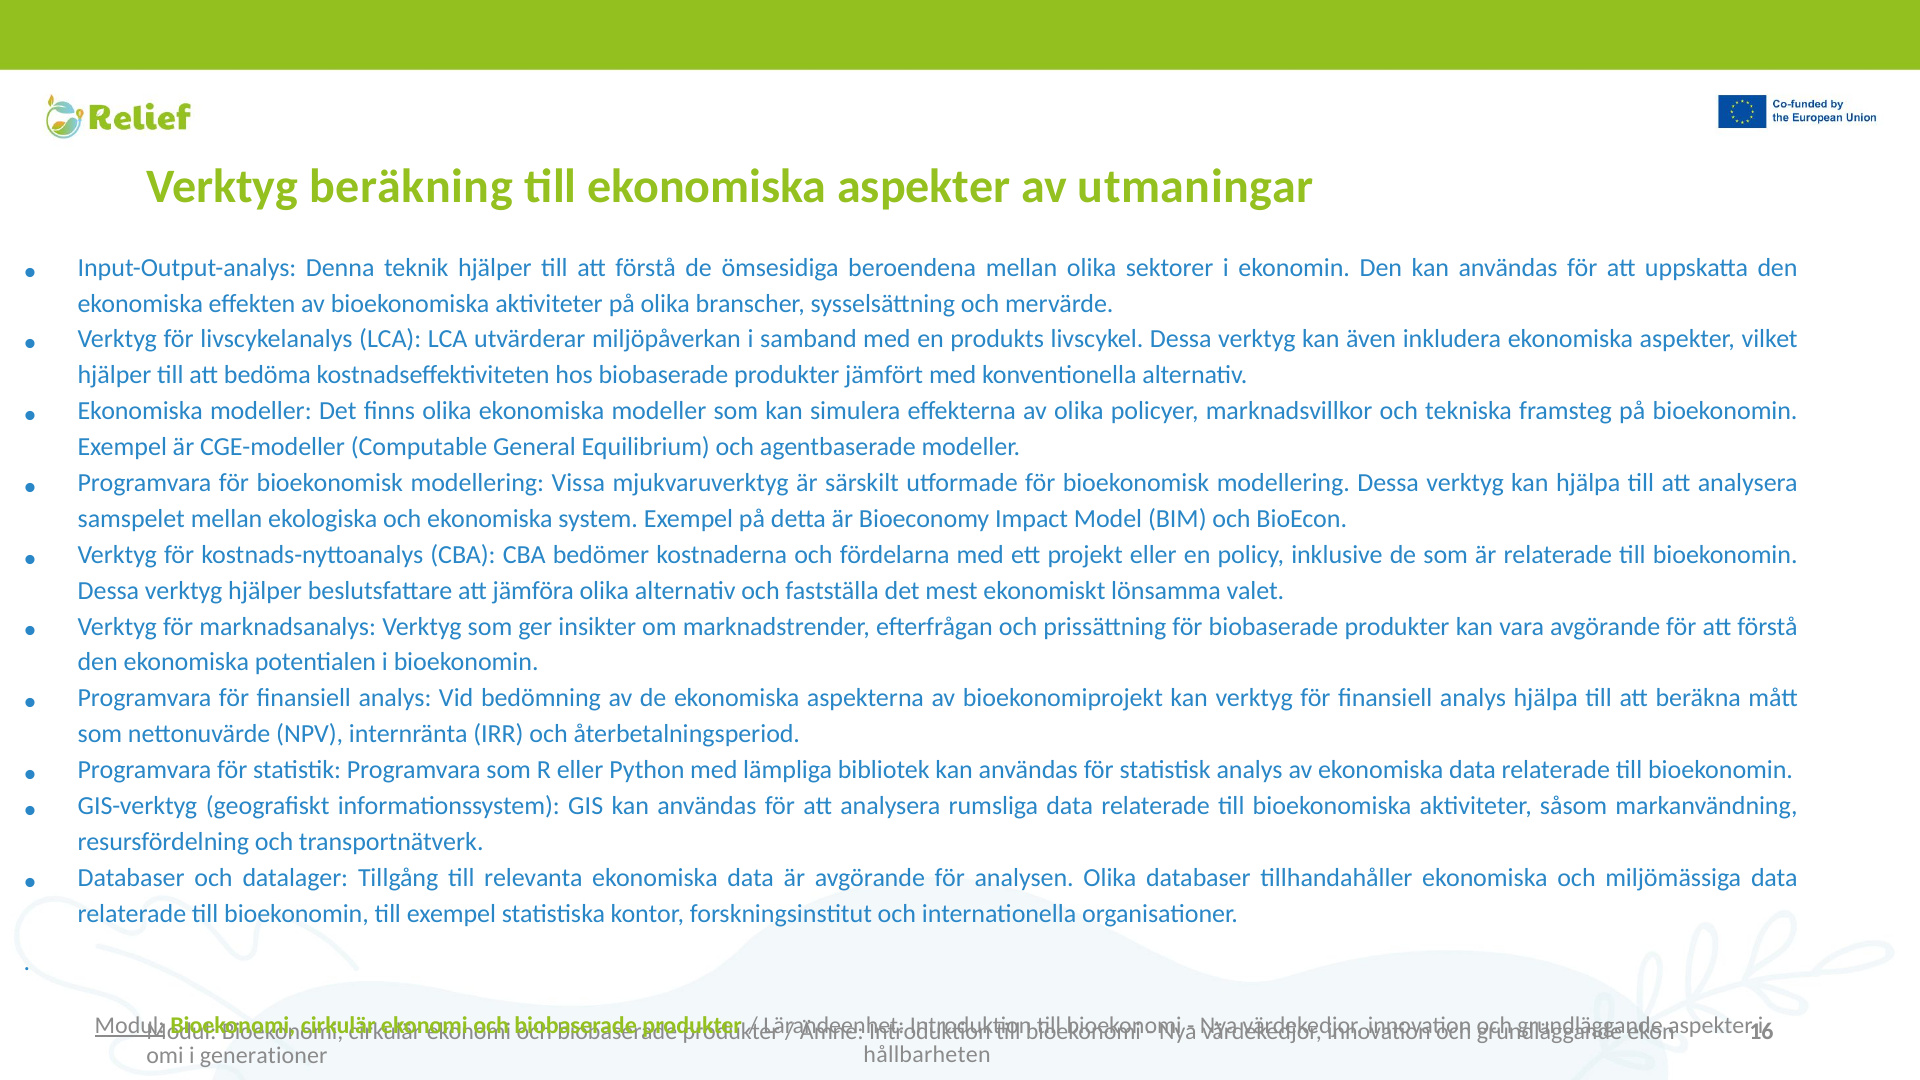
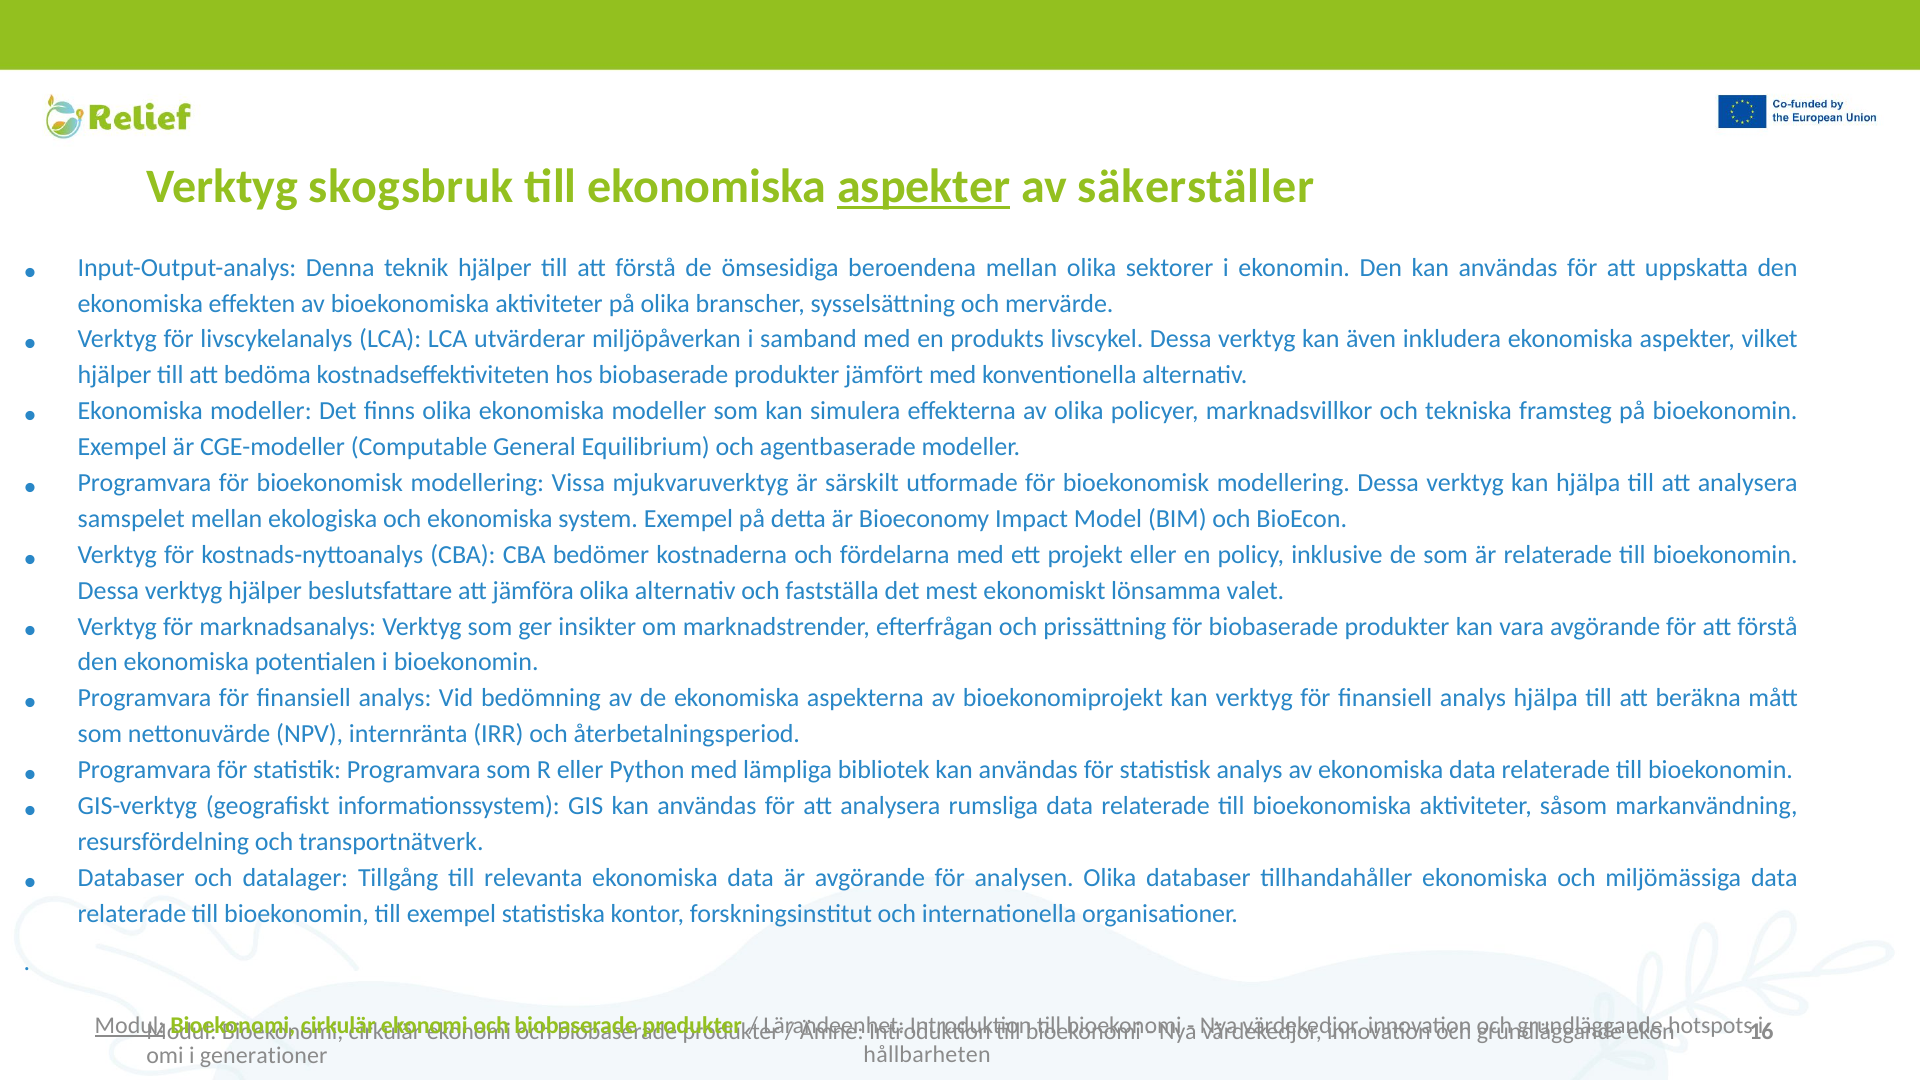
beräkning: beräkning -> skogsbruk (411, 186)
aspekter underline: none -> present (924, 186)
utmaningar: utmaningar -> säkerställer (1196, 186)
aspekter: aspekter -> hotspots (1710, 1026)
